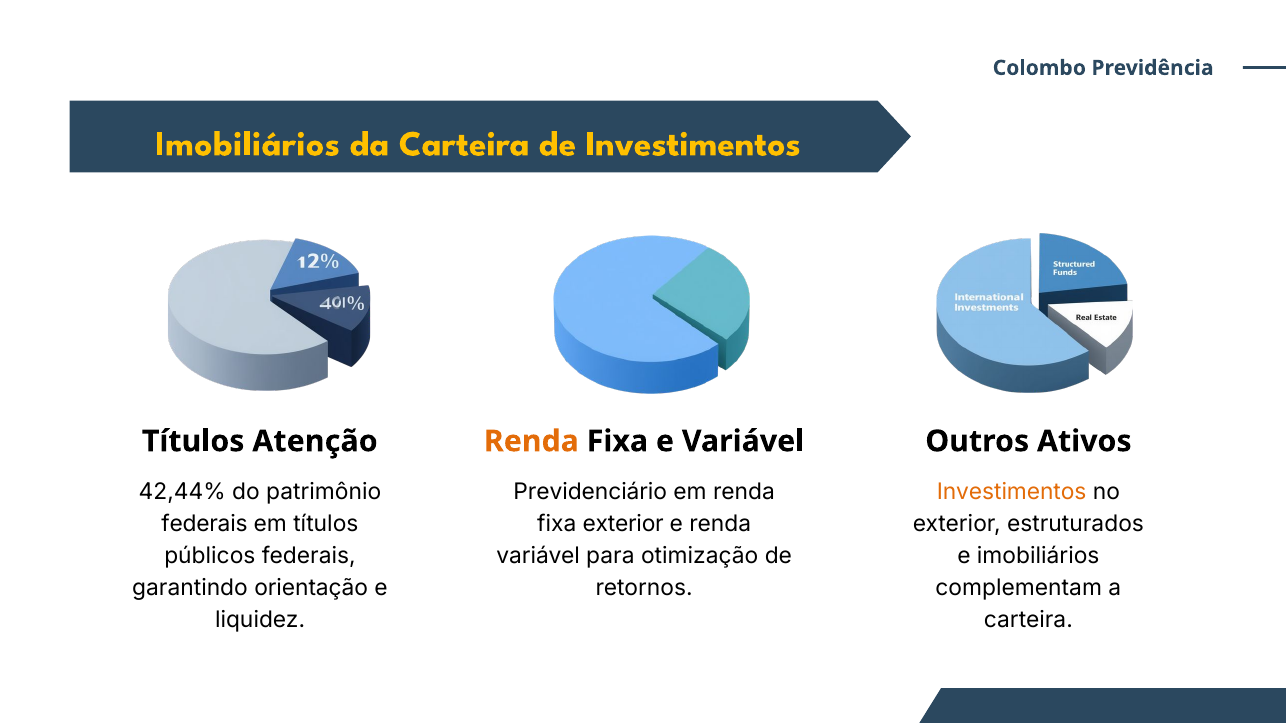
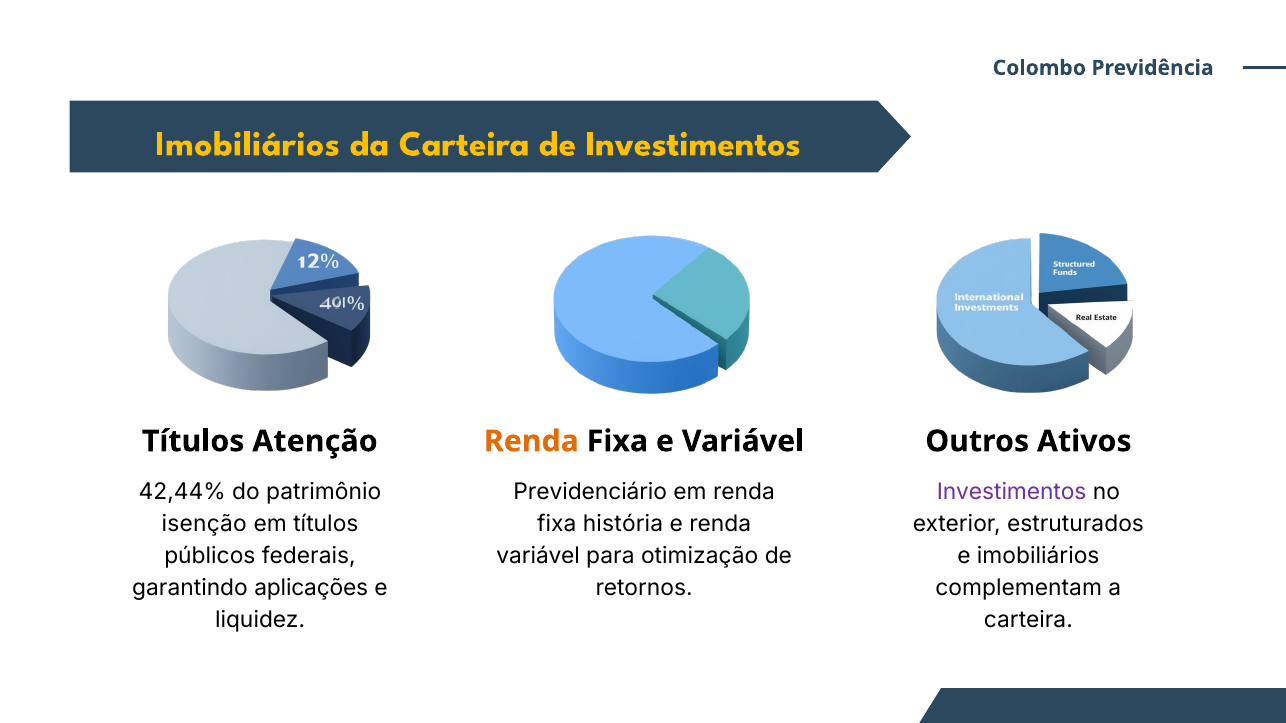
Investimentos colour: orange -> purple (1012, 492)
federais: federais -> isenção (204, 524)
fixa exterior: exterior -> história (623, 524)
orientação: orientação -> aplicações (311, 588)
